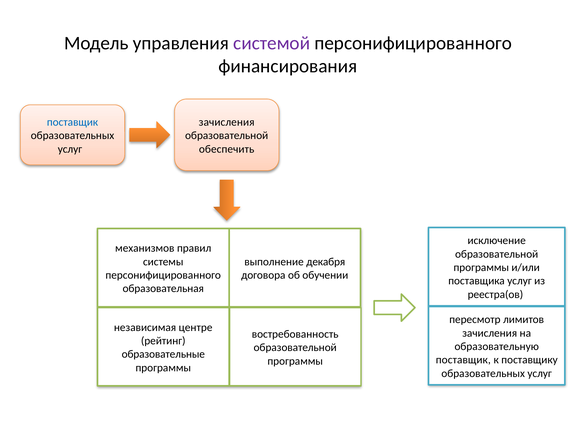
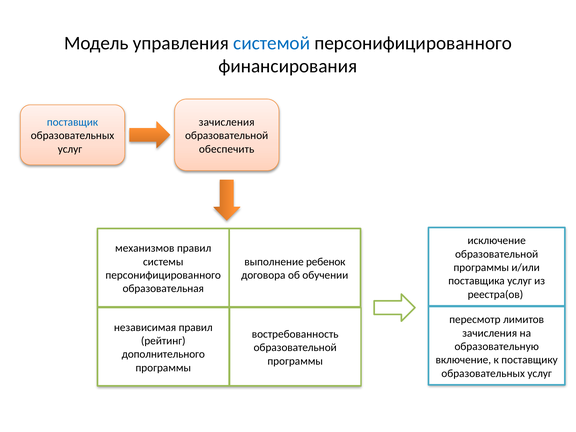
системой colour: purple -> blue (272, 43)
декабря: декабря -> ребенок (326, 262)
независимая центре: центре -> правил (196, 327)
образовательные: образовательные -> дополнительного (163, 354)
поставщик: поставщик -> включение (463, 360)
